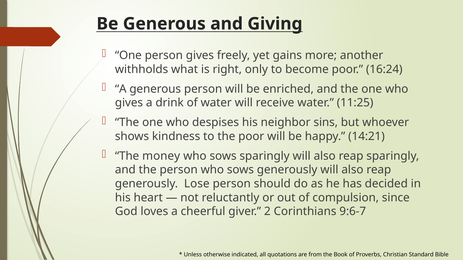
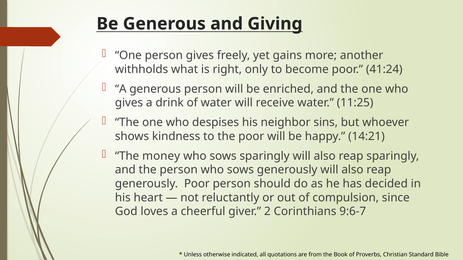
16:24: 16:24 -> 41:24 (384, 69)
generously Lose: Lose -> Poor (197, 184)
